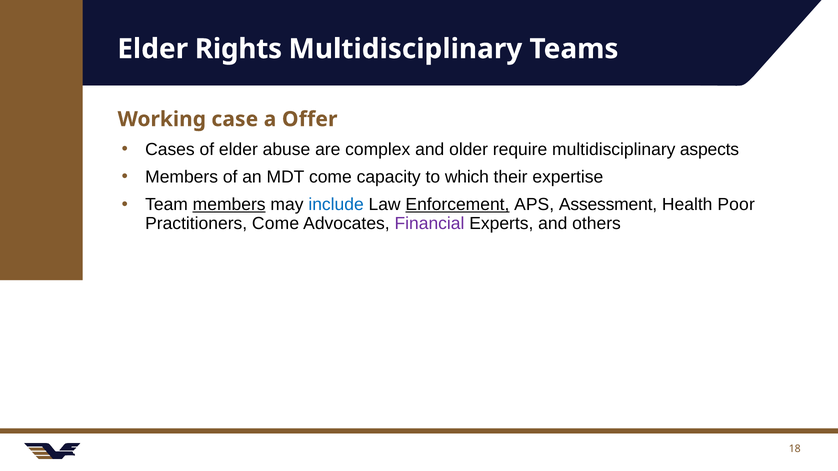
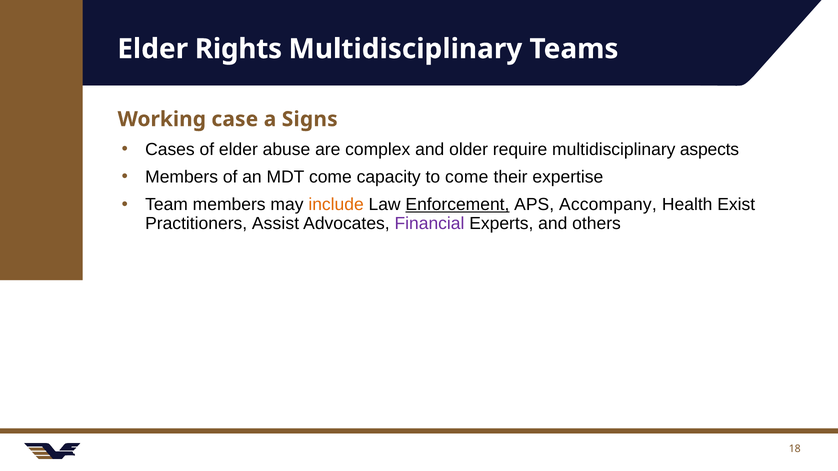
Offer: Offer -> Signs (310, 119)
to which: which -> come (467, 177)
members underline: present -> none (229, 205)
include colour: blue -> orange (336, 205)
Assessment: Assessment -> Accompany (608, 205)
Poor: Poor -> Exist (736, 205)
Practitioners Come: Come -> Assist (276, 224)
